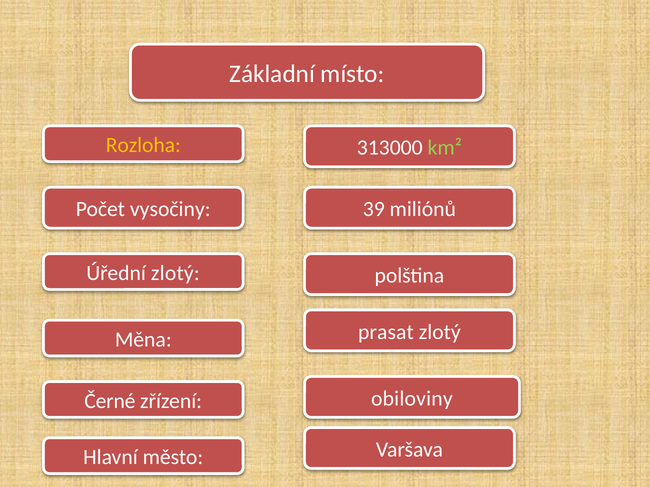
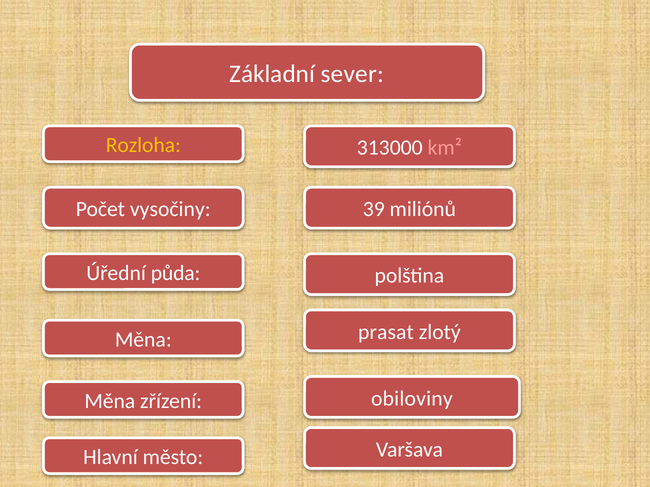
místo: místo -> sever (352, 74)
km² colour: light green -> pink (445, 148)
Úřední zlotý: zlotý -> půda (176, 273)
Černé: Černé -> Měna (110, 401)
